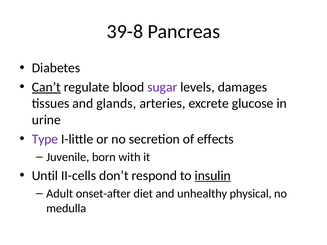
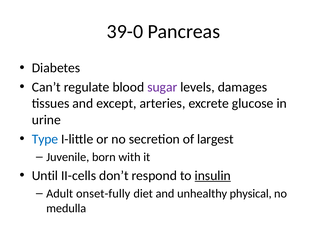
39-8: 39-8 -> 39-0 (125, 32)
Can’t underline: present -> none (46, 87)
glands: glands -> except (116, 104)
Type colour: purple -> blue (45, 139)
effects: effects -> largest (215, 139)
onset-after: onset-after -> onset-fully (103, 194)
